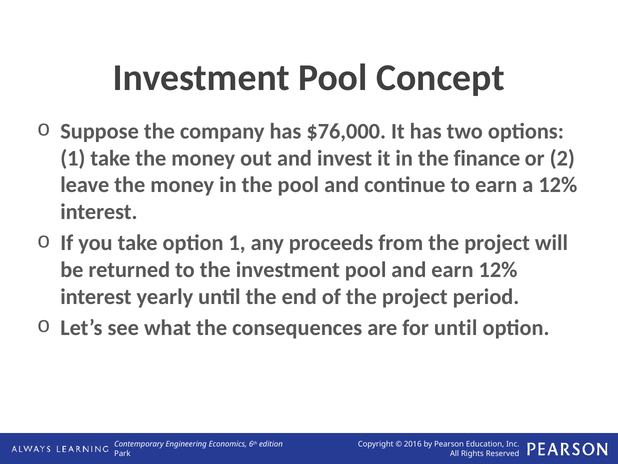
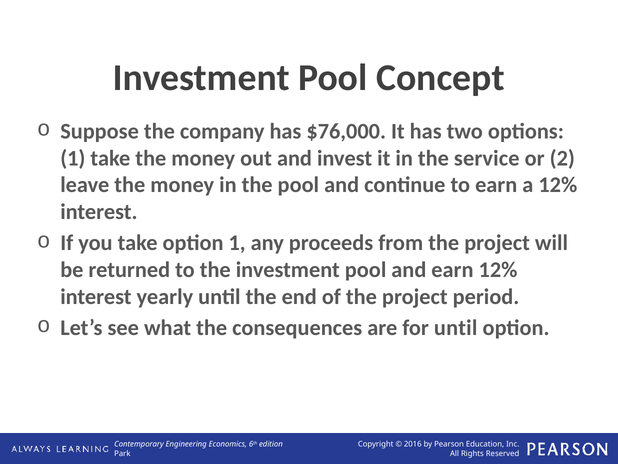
finance: finance -> service (487, 158)
